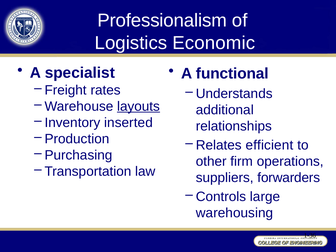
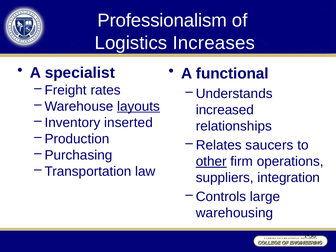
Economic: Economic -> Increases (214, 43)
additional: additional -> increased (225, 110)
efficient: efficient -> saucers (269, 145)
other underline: none -> present (211, 161)
forwarders: forwarders -> integration (289, 178)
